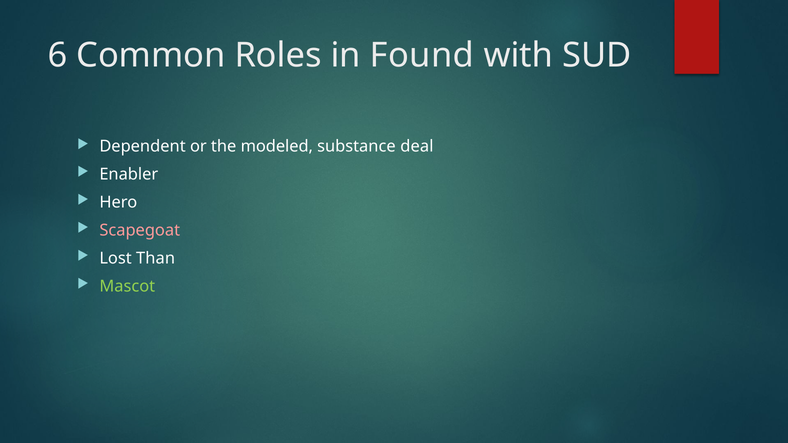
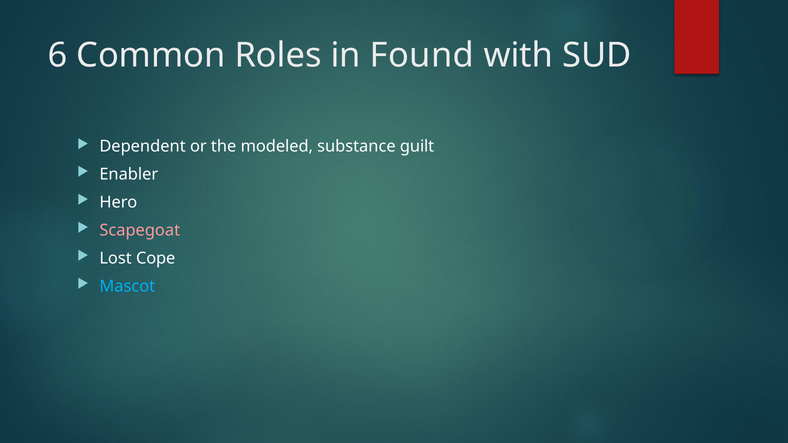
deal: deal -> guilt (417, 147)
Than: Than -> Cope (156, 258)
Mascot colour: light green -> light blue (127, 286)
